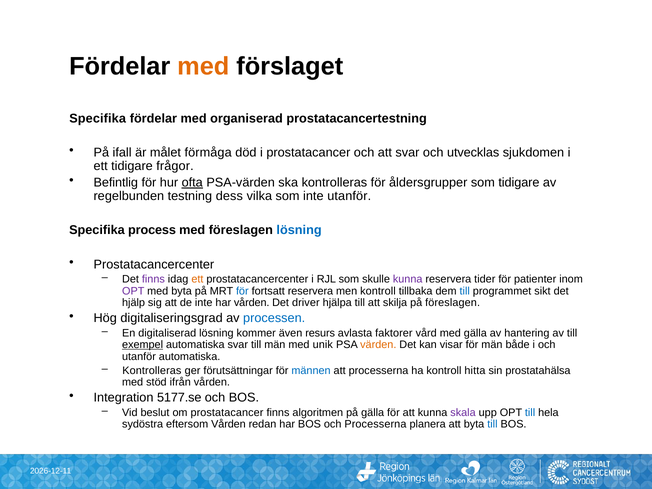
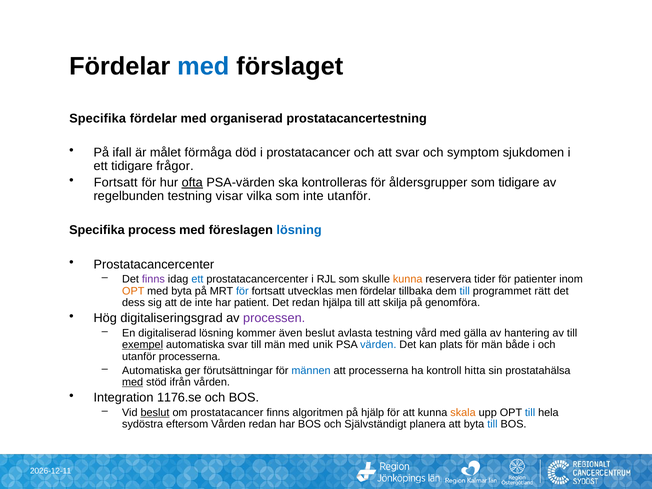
med colour: orange -> blue (203, 66)
utvecklas: utvecklas -> symptom (473, 152)
Befintlig: Befintlig -> Fortsatt (116, 182)
dess: dess -> visar (229, 196)
ett colour: orange -> blue (197, 279)
kunna colour: purple -> orange (408, 279)
OPT colour: purple -> orange (133, 291)
fortsatt reservera: reservera -> utvecklas (310, 291)
men kontroll: kontroll -> fördelar (378, 291)
sikt: sikt -> rätt (542, 291)
hjälp: hjälp -> dess (134, 303)
har vården: vården -> patient (252, 303)
Det driver: driver -> redan (306, 303)
på föreslagen: föreslagen -> genomföra (453, 303)
processen colour: blue -> purple (274, 318)
även resurs: resurs -> beslut (320, 333)
avlasta faktorer: faktorer -> testning (394, 333)
värden colour: orange -> blue (378, 345)
visar: visar -> plats (451, 345)
utanför automatiska: automatiska -> processerna (190, 356)
Kontrolleras: Kontrolleras -> Automatiska (152, 370)
med underline: none -> present (133, 382)
5177.se: 5177.se -> 1176.se (179, 398)
beslut underline: none -> present (155, 412)
på gälla: gälla -> hjälp (373, 412)
skala colour: purple -> orange (463, 412)
och Processerna: Processerna -> Självständigt (375, 424)
